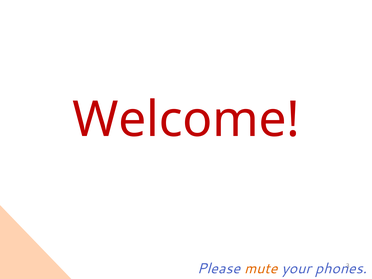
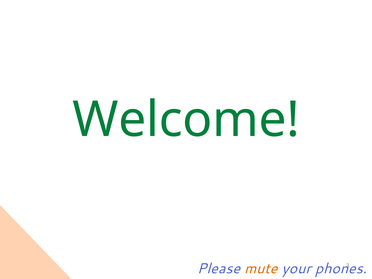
Welcome colour: red -> green (186, 120)
